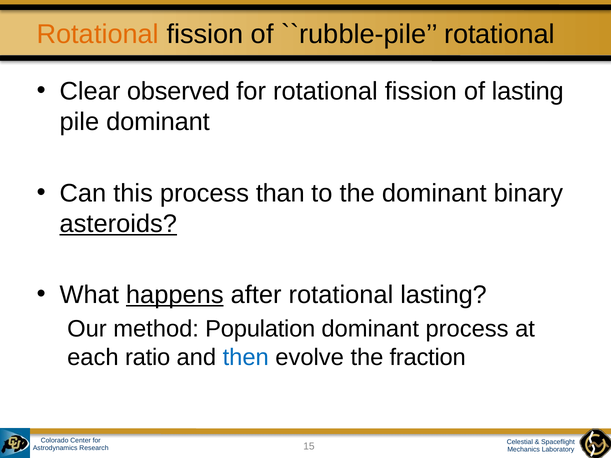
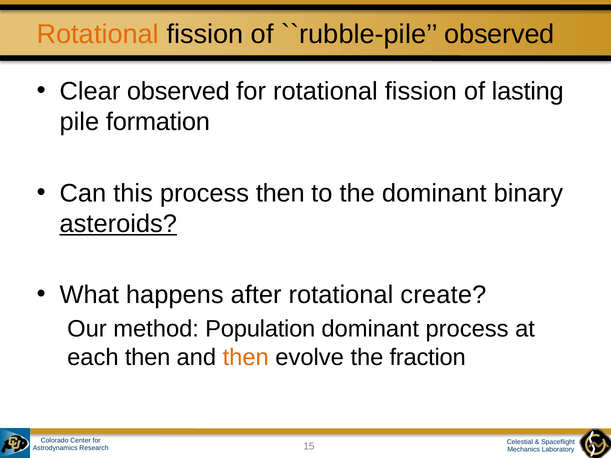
rotational: rotational -> observed (499, 34)
pile dominant: dominant -> formation (158, 122)
process than: than -> then (280, 193)
happens underline: present -> none (175, 295)
rotational lasting: lasting -> create (443, 295)
each ratio: ratio -> then (148, 358)
then colour: blue -> orange (246, 358)
